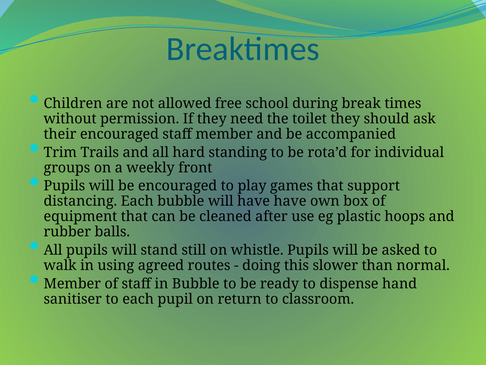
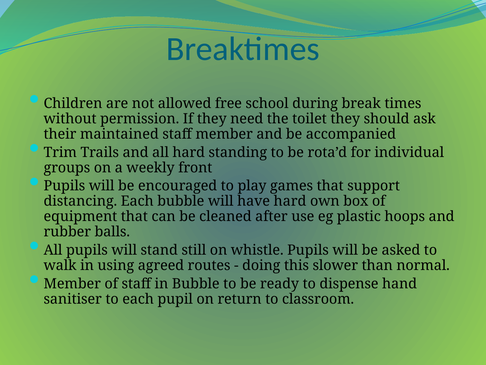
their encouraged: encouraged -> maintained (119, 134)
have have: have -> hard (290, 201)
